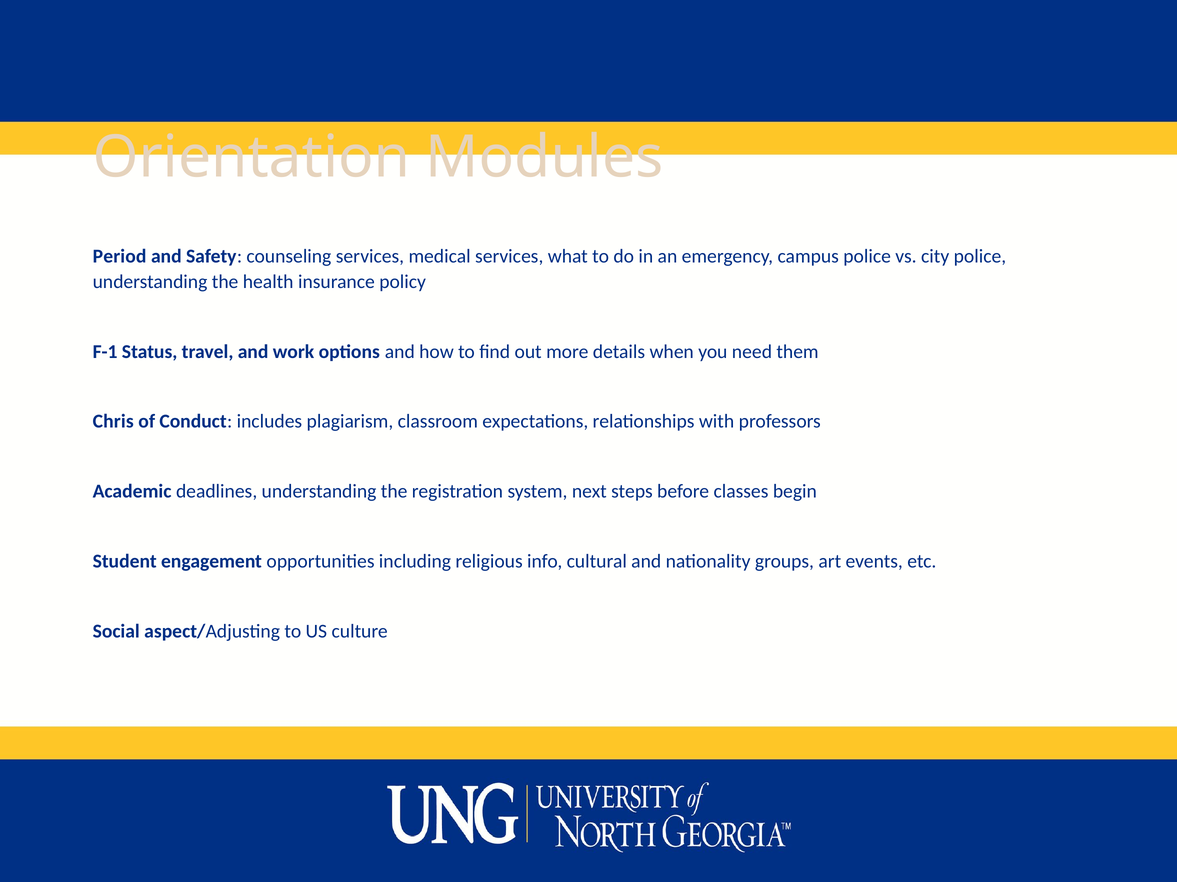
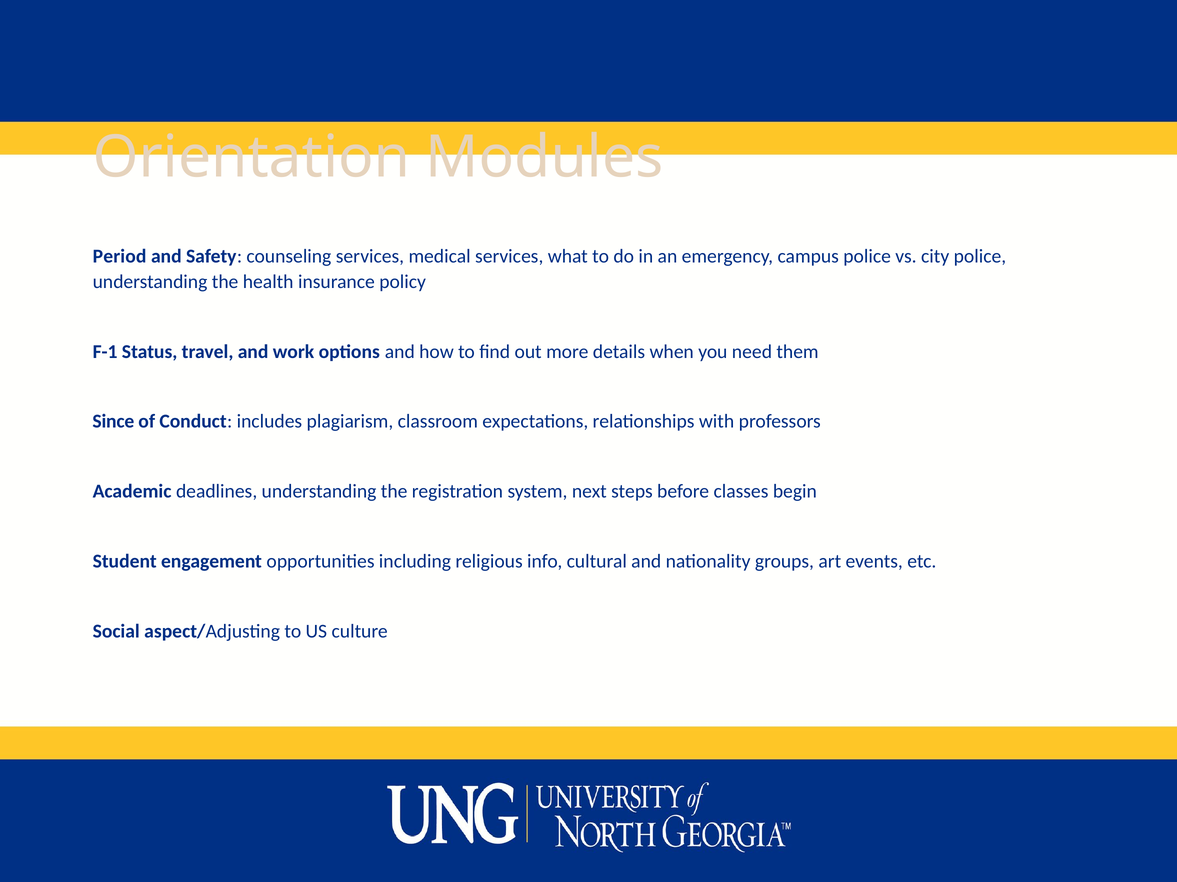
Chris: Chris -> Since (113, 422)
